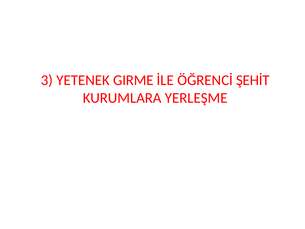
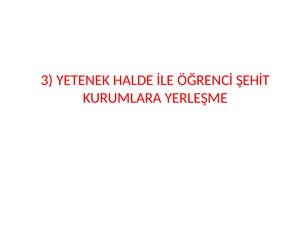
GIRME: GIRME -> HALDE (133, 80)
